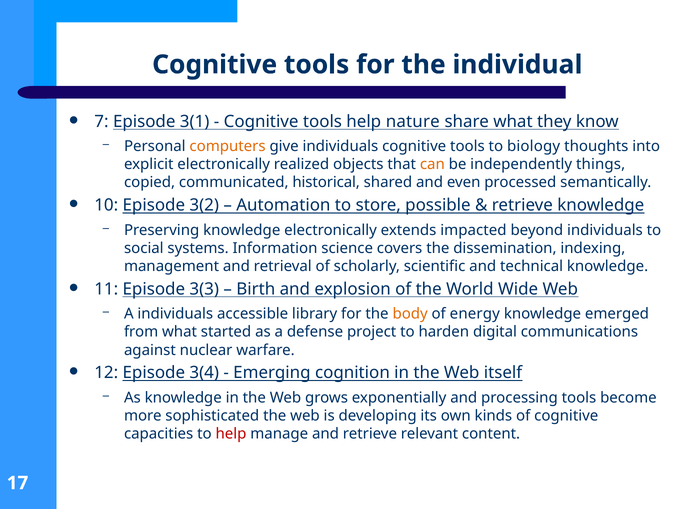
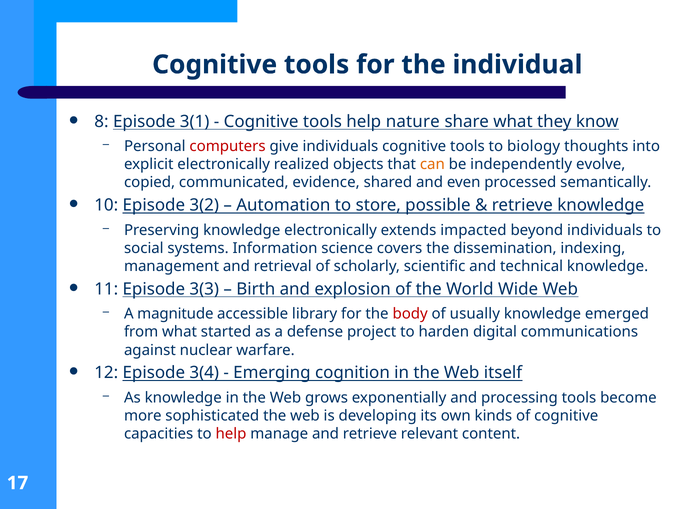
7: 7 -> 8 (101, 121)
computers colour: orange -> red (228, 146)
things: things -> evolve (601, 164)
historical: historical -> evidence (326, 182)
A individuals: individuals -> magnitude (175, 314)
body colour: orange -> red (410, 314)
energy: energy -> usually (475, 314)
